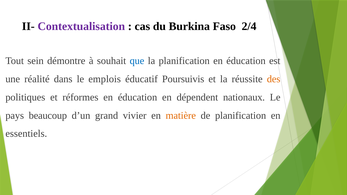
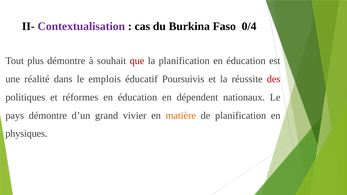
2/4: 2/4 -> 0/4 (249, 26)
sein: sein -> plus (36, 61)
que colour: blue -> red (137, 61)
des colour: orange -> red (274, 79)
pays beaucoup: beaucoup -> démontre (48, 116)
essentiels: essentiels -> physiques (26, 134)
